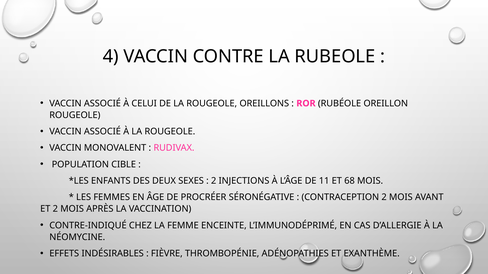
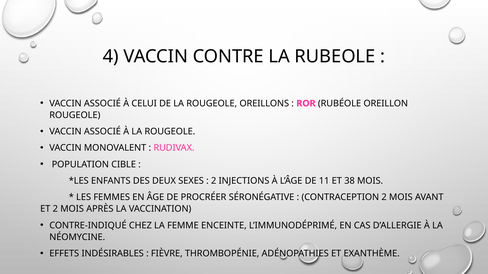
68: 68 -> 38 (349, 181)
